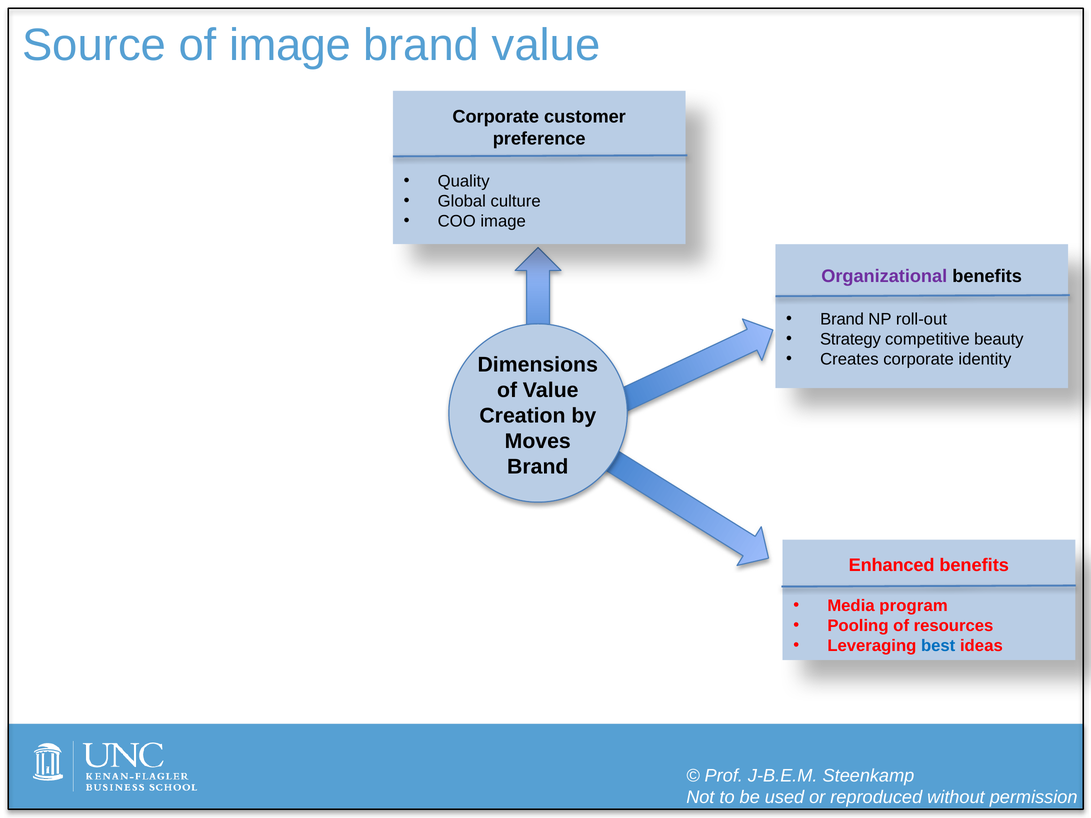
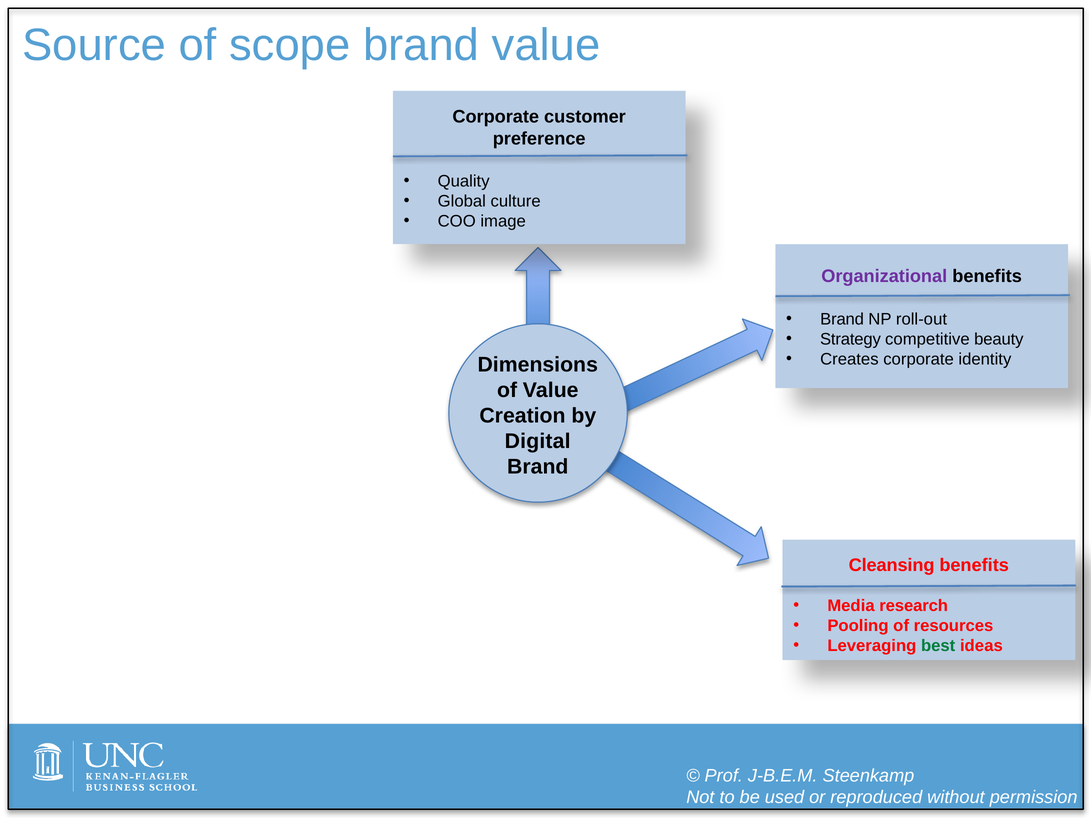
of image: image -> scope (290, 45)
Moves: Moves -> Digital (538, 442)
Enhanced: Enhanced -> Cleansing (892, 565)
program: program -> research (914, 606)
best colour: blue -> green (938, 646)
